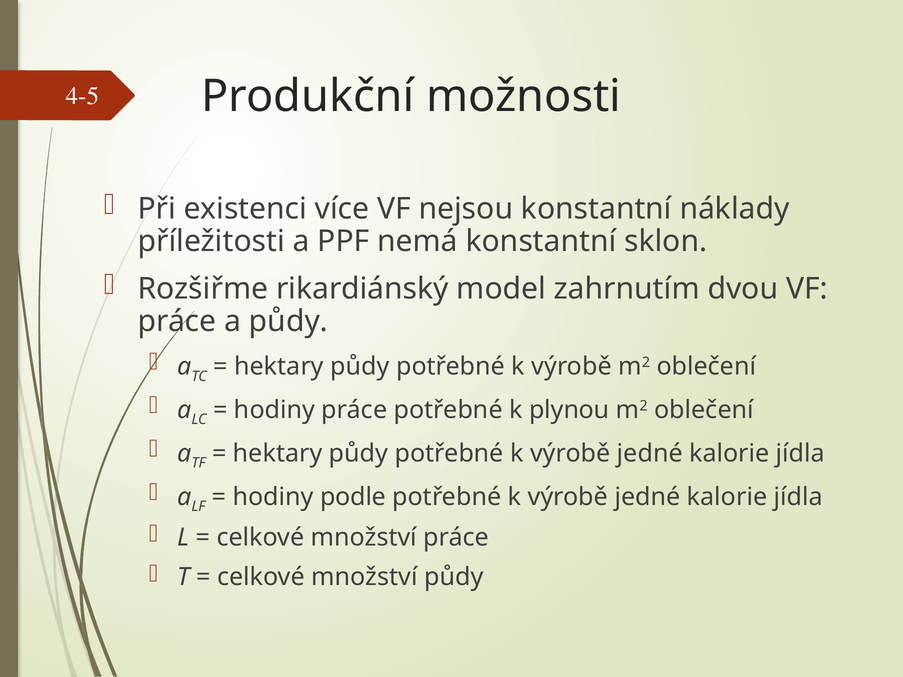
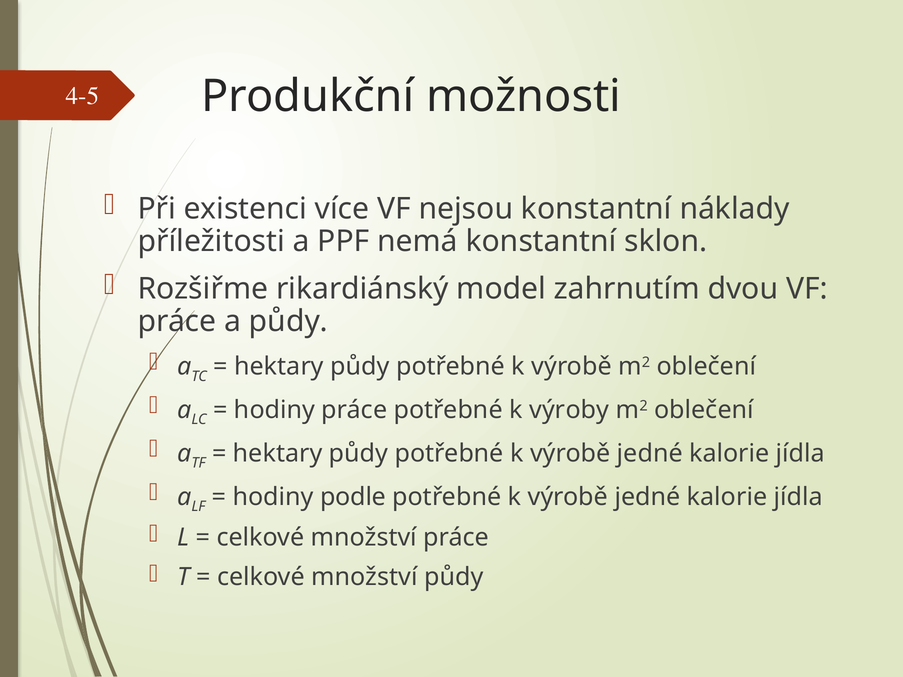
plynou: plynou -> výroby (569, 410)
